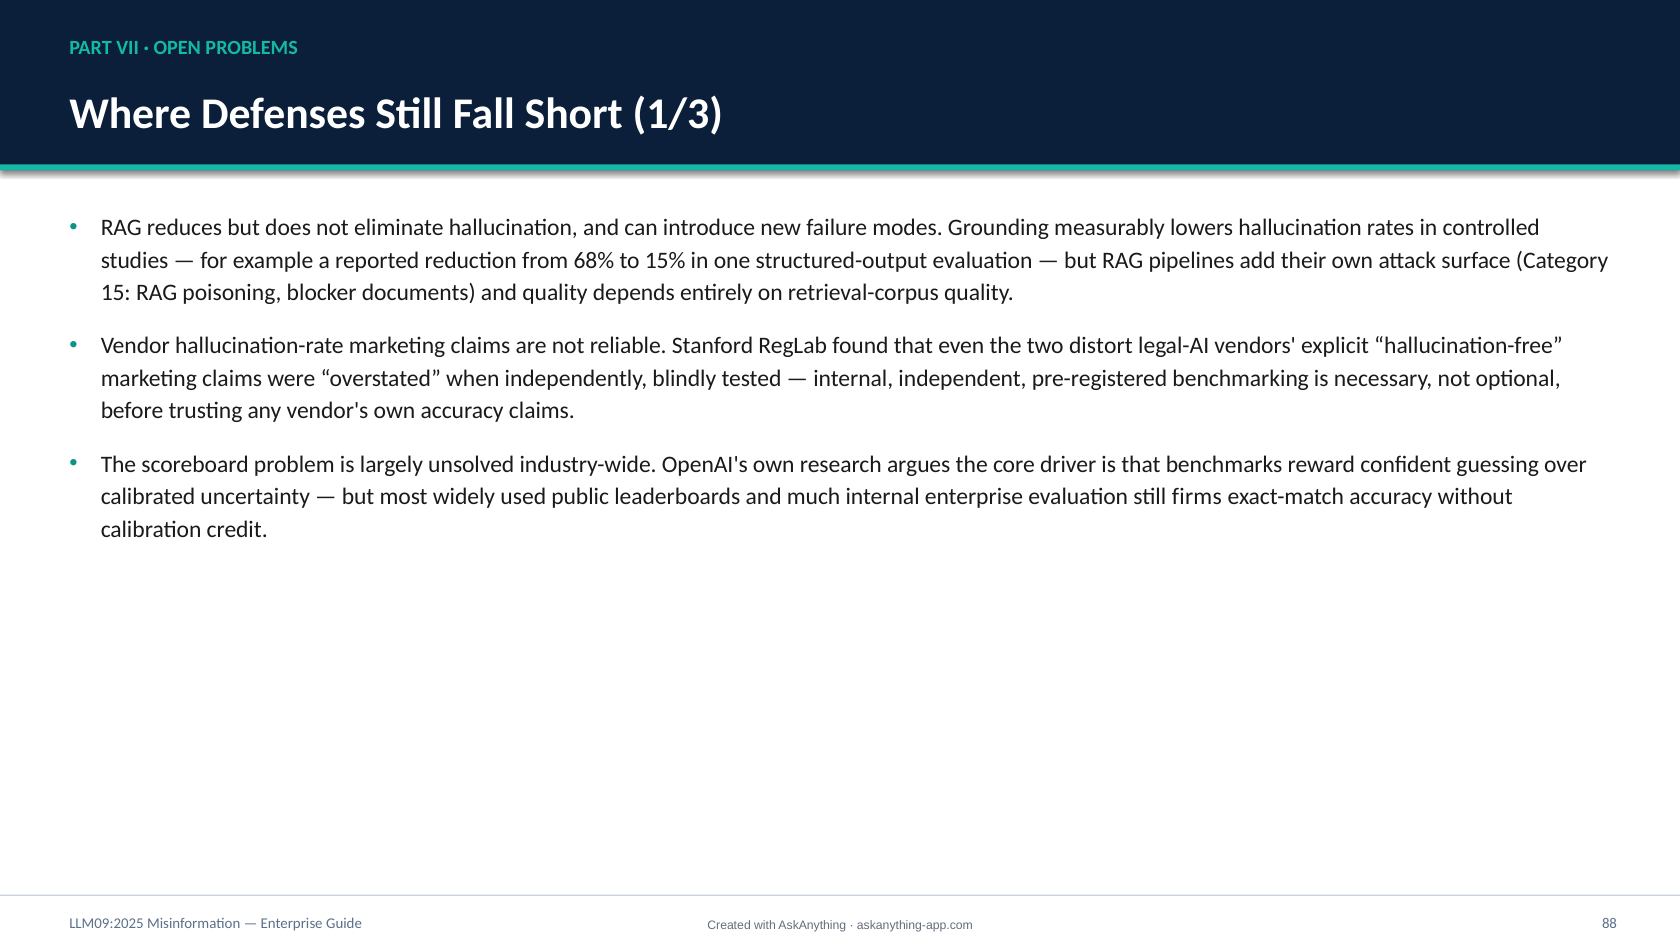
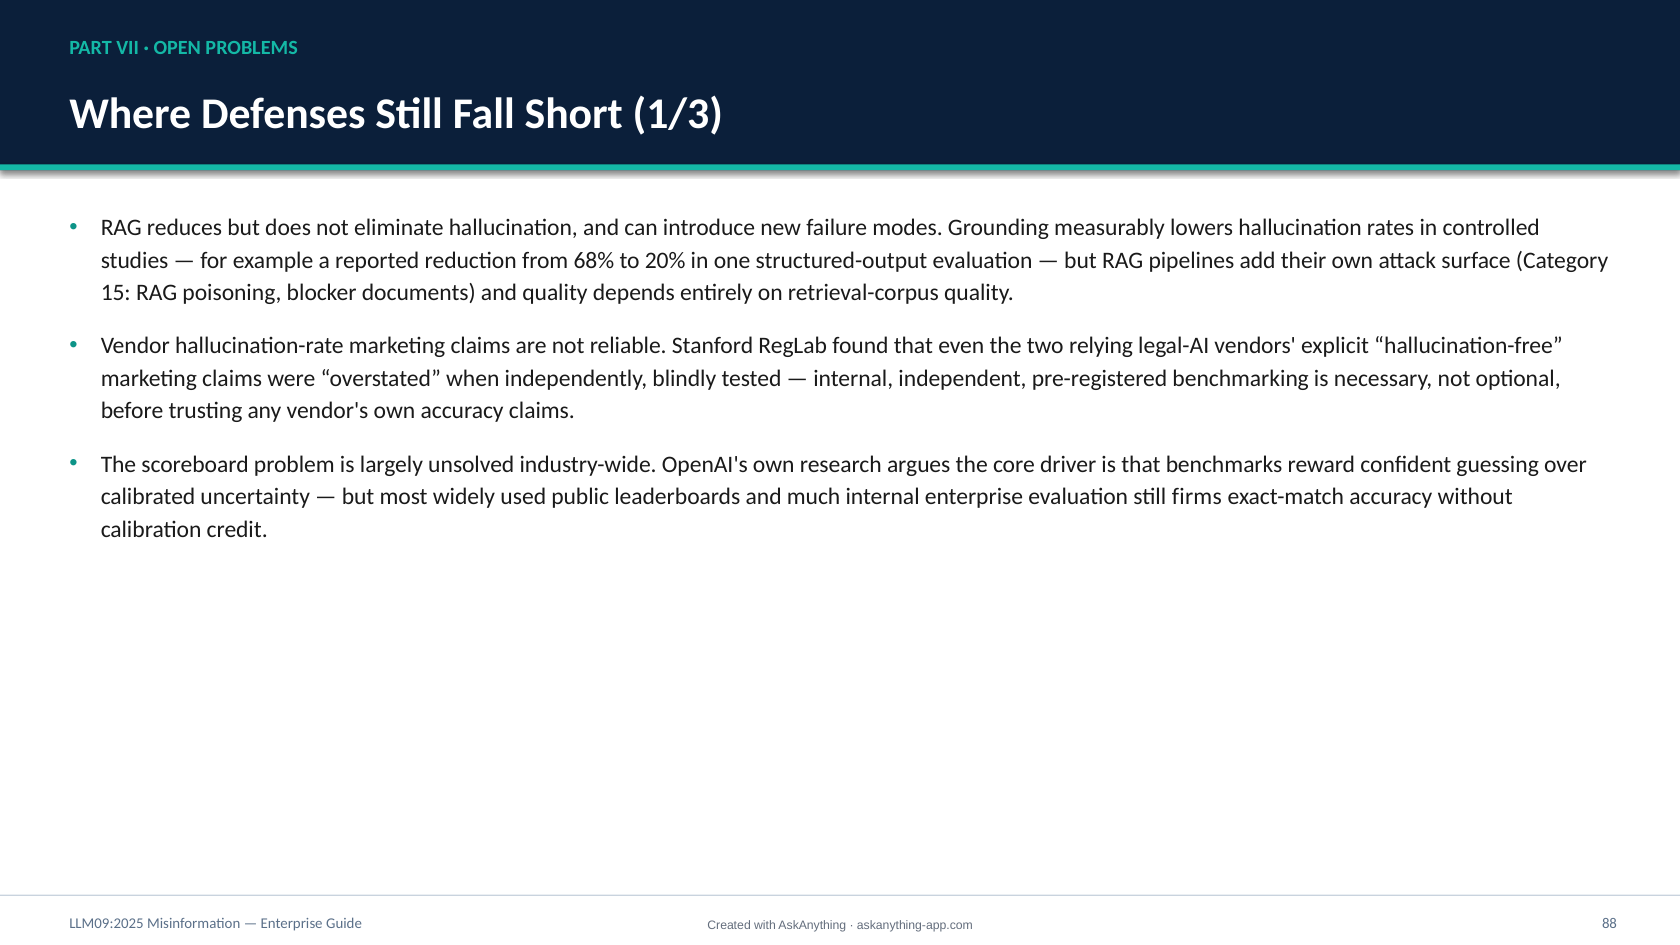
15%: 15% -> 20% (665, 260)
distort: distort -> relying (1101, 346)
